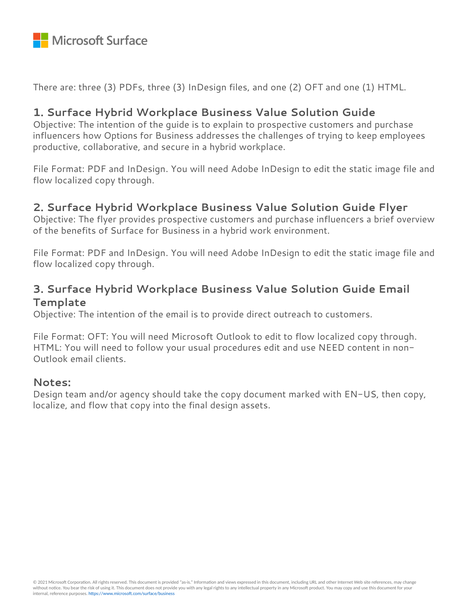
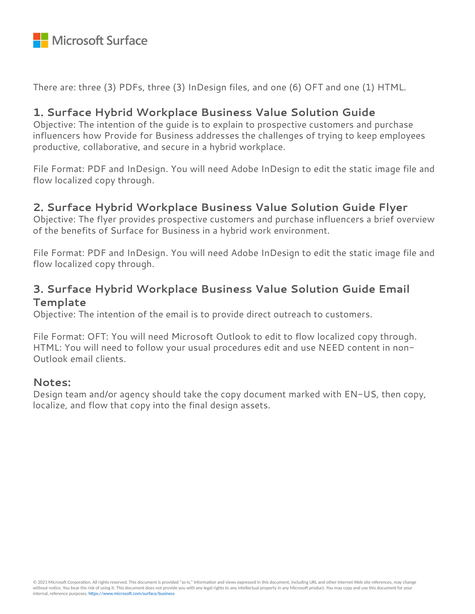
one 2: 2 -> 6 (295, 87)
how Options: Options -> Provide (121, 136)
